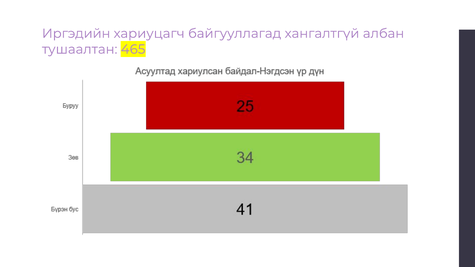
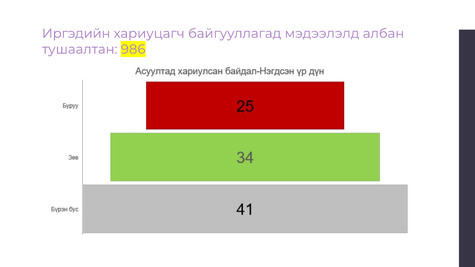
хангалтгүй: хангалтгүй -> мэдээлэлд (322, 33)
465: 465 -> 986 (133, 49)
